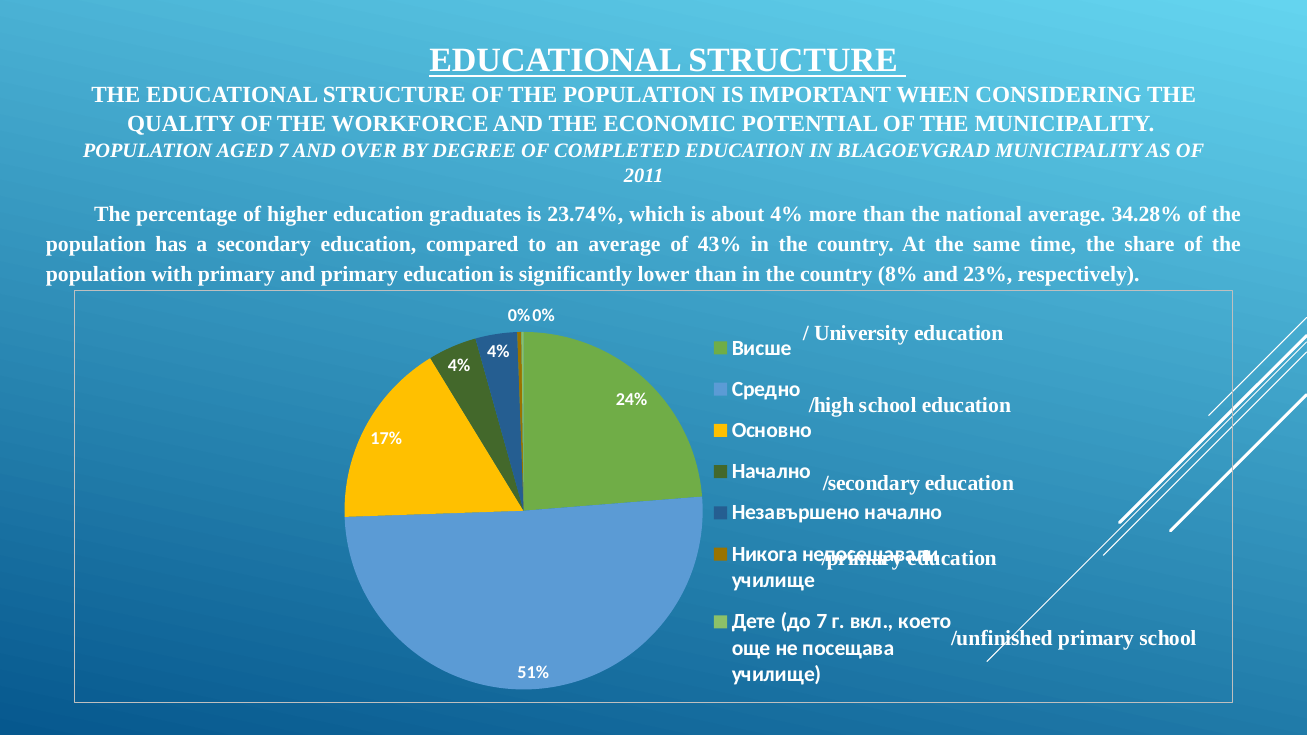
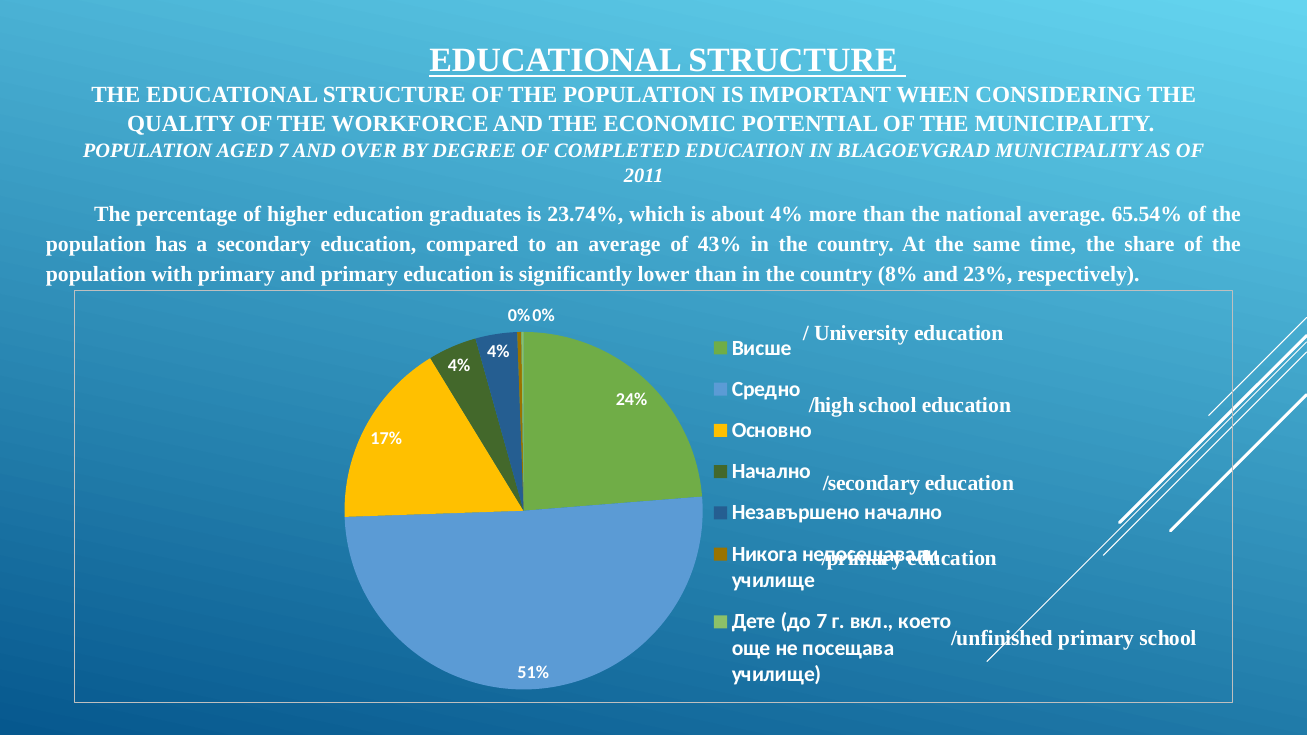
34.28%: 34.28% -> 65.54% (1147, 215)
